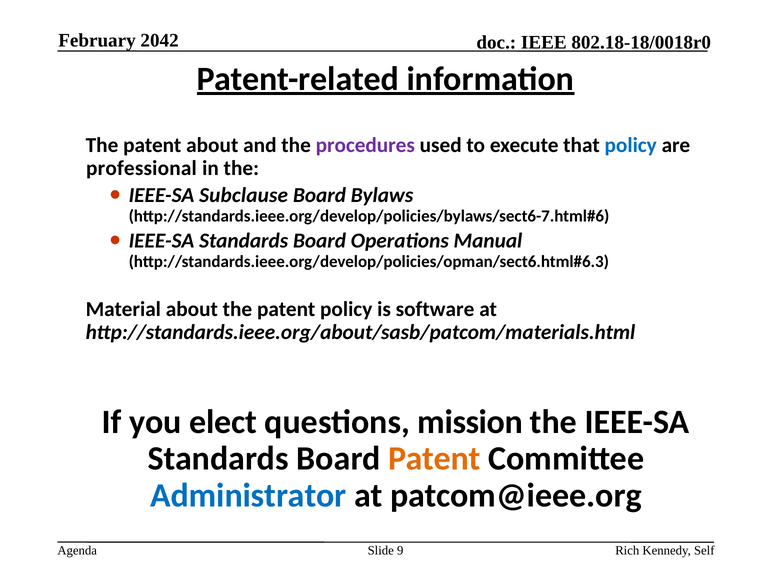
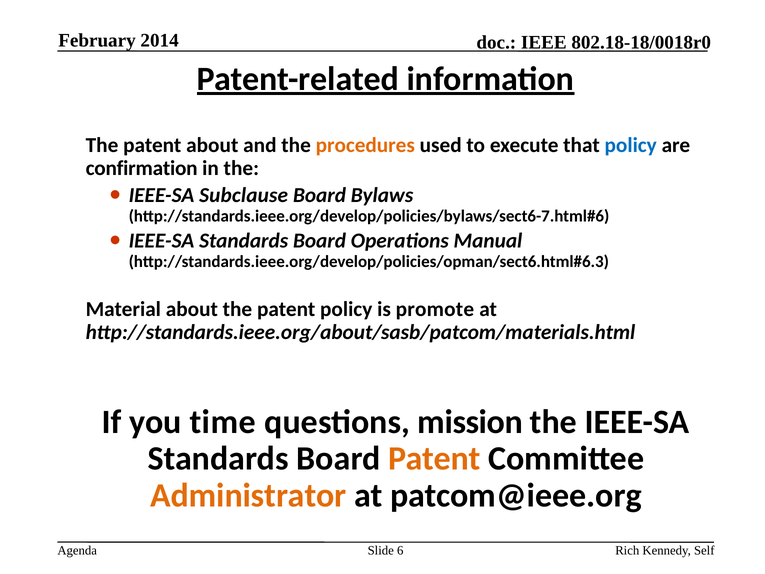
2042: 2042 -> 2014 (160, 41)
procedures colour: purple -> orange (365, 145)
professional: professional -> confirmation (142, 168)
software: software -> promote (435, 309)
elect: elect -> time (223, 422)
Administrator colour: blue -> orange (248, 495)
9: 9 -> 6 (400, 550)
